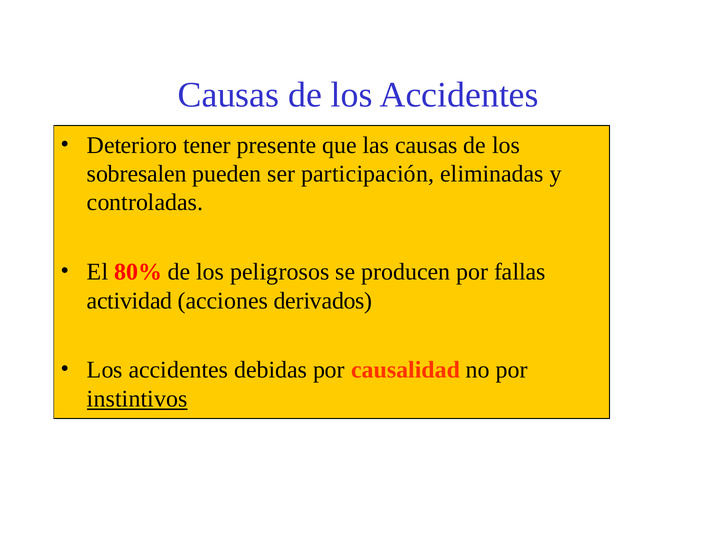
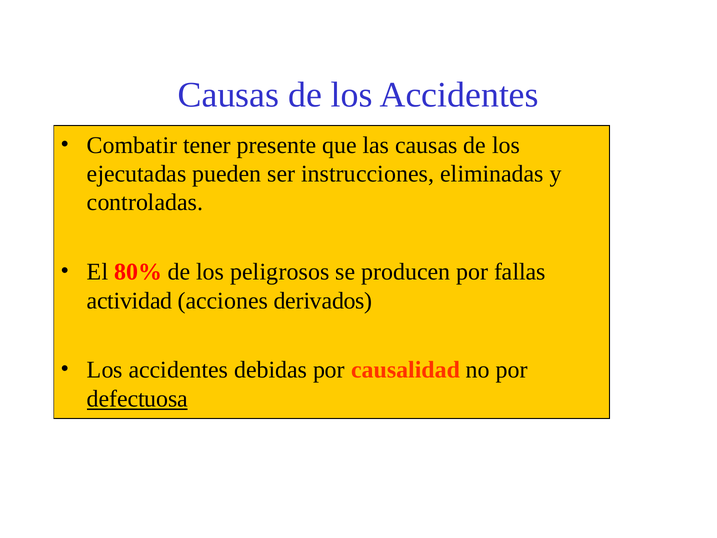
Deterioro: Deterioro -> Combatir (132, 145)
sobresalen: sobresalen -> ejecutadas (137, 174)
participación: participación -> instrucciones (368, 174)
instintivos: instintivos -> defectuosa (137, 399)
